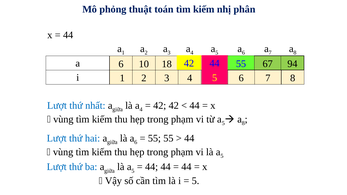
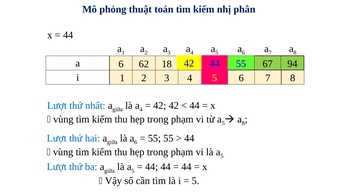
10: 10 -> 62 (144, 64)
